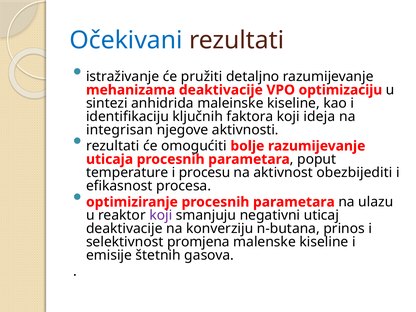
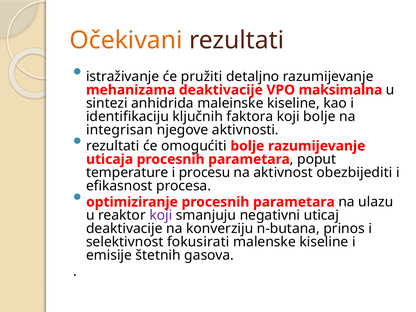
Očekivani colour: blue -> orange (126, 40)
optimizaciju: optimizaciju -> maksimalna (340, 90)
koji ideja: ideja -> bolje (319, 117)
promjena: promjena -> fokusirati (198, 242)
